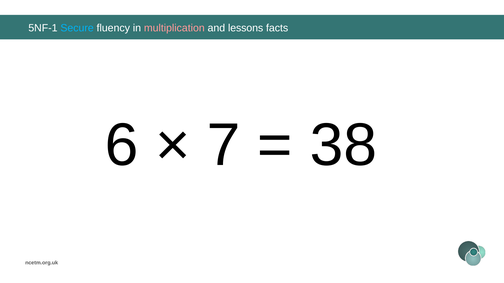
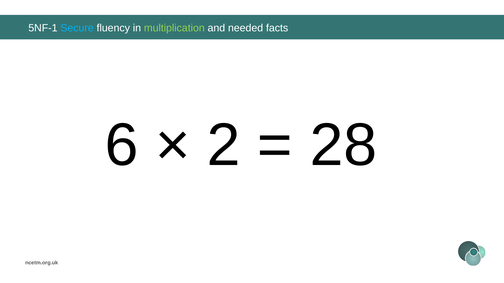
multiplication colour: pink -> light green (174, 28)
lessons: lessons -> needed (246, 28)
7: 7 -> 2 (224, 146)
38: 38 -> 28 (343, 146)
